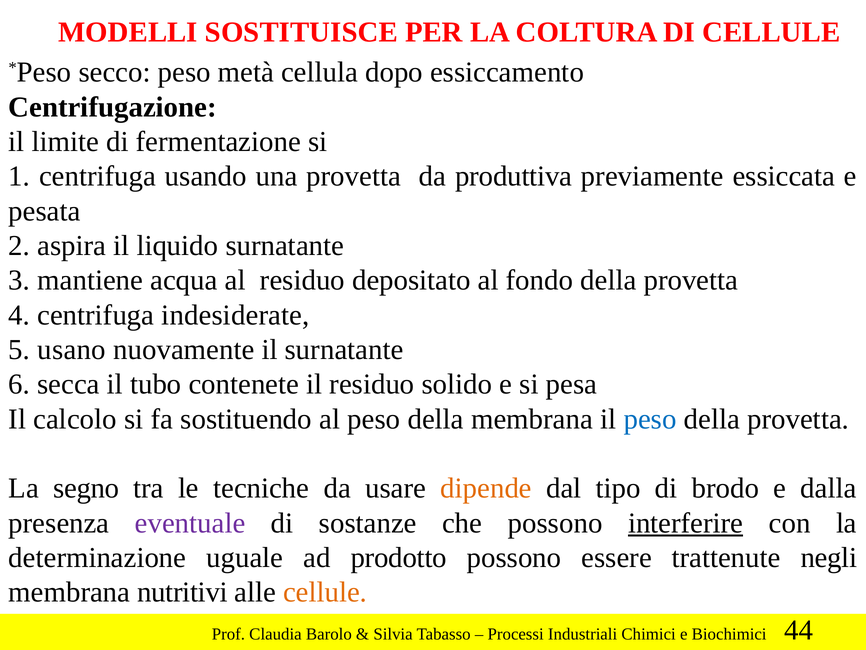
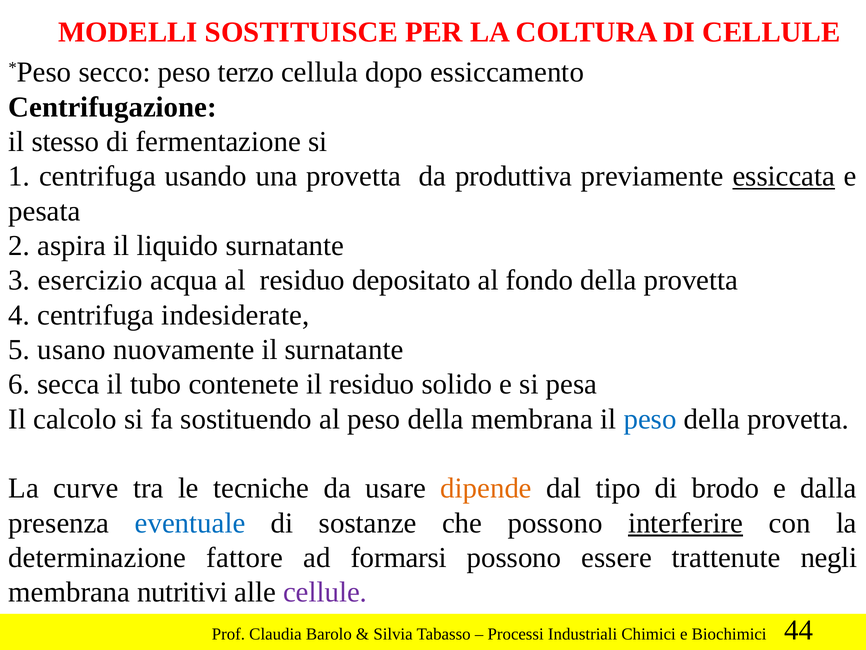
metà: metà -> terzo (246, 72)
limite: limite -> stesso (65, 142)
essiccata underline: none -> present (784, 176)
mantiene: mantiene -> esercizio (90, 280)
segno: segno -> curve (86, 488)
eventuale colour: purple -> blue (190, 523)
uguale: uguale -> fattore (245, 557)
prodotto: prodotto -> formarsi (399, 557)
cellule colour: orange -> purple (325, 592)
